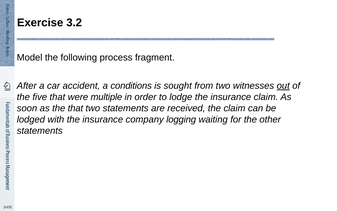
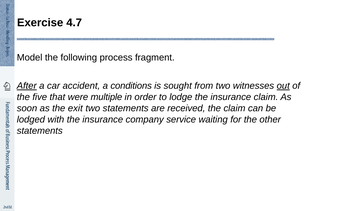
3.2: 3.2 -> 4.7 (74, 23)
After underline: none -> present (27, 86)
the that: that -> exit (75, 108)
logging: logging -> service (181, 119)
